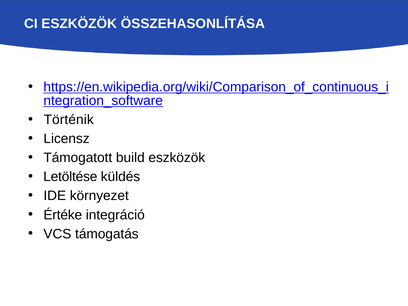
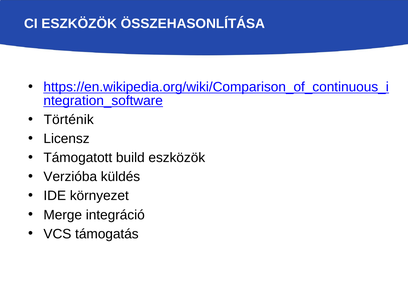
Letöltése: Letöltése -> Verzióba (70, 177)
Értéke: Értéke -> Merge (63, 215)
